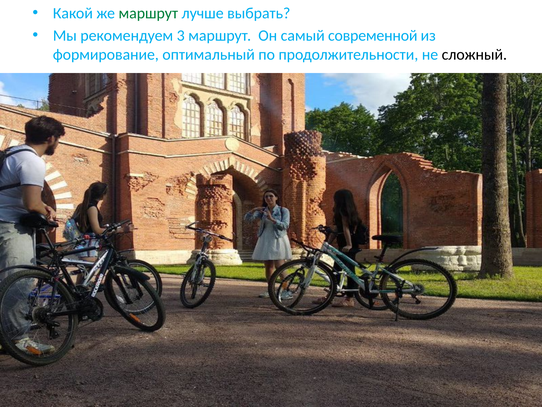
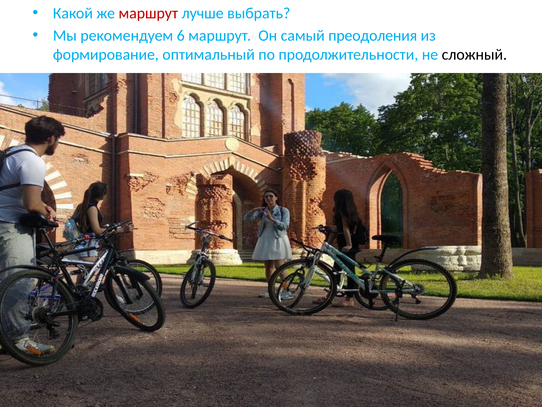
маршрут colour: green -> red (148, 13)
3: 3 -> 6 (181, 35)
современной: современной -> преодоления (373, 35)
